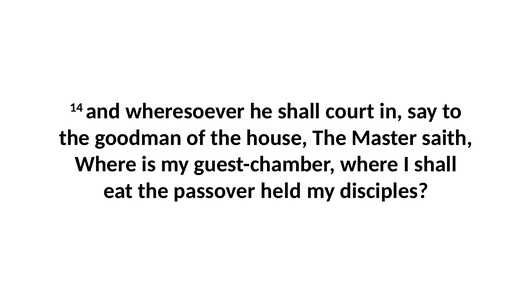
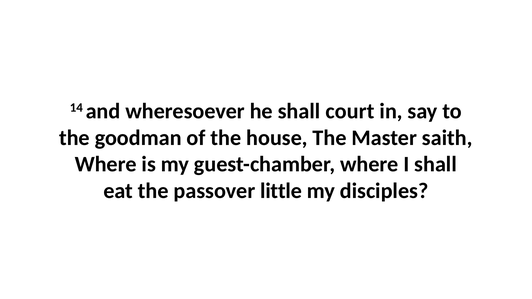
held: held -> little (281, 191)
